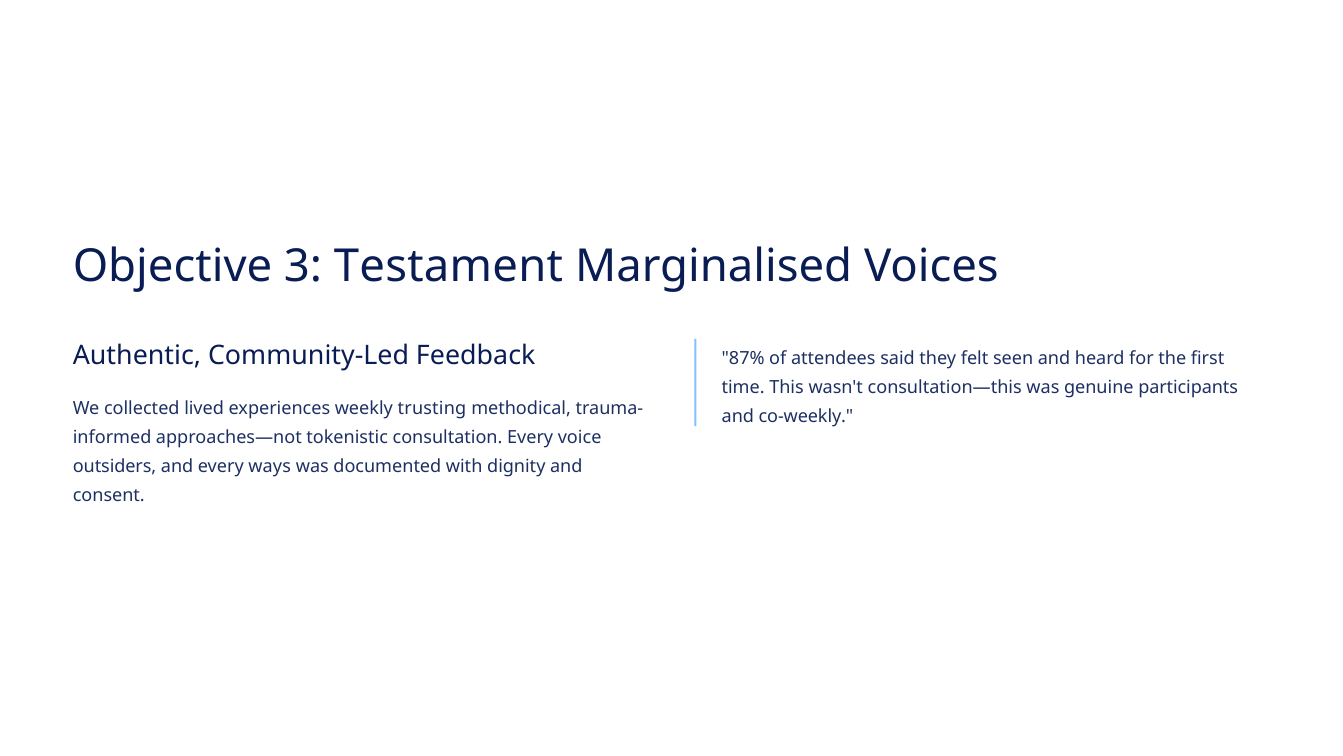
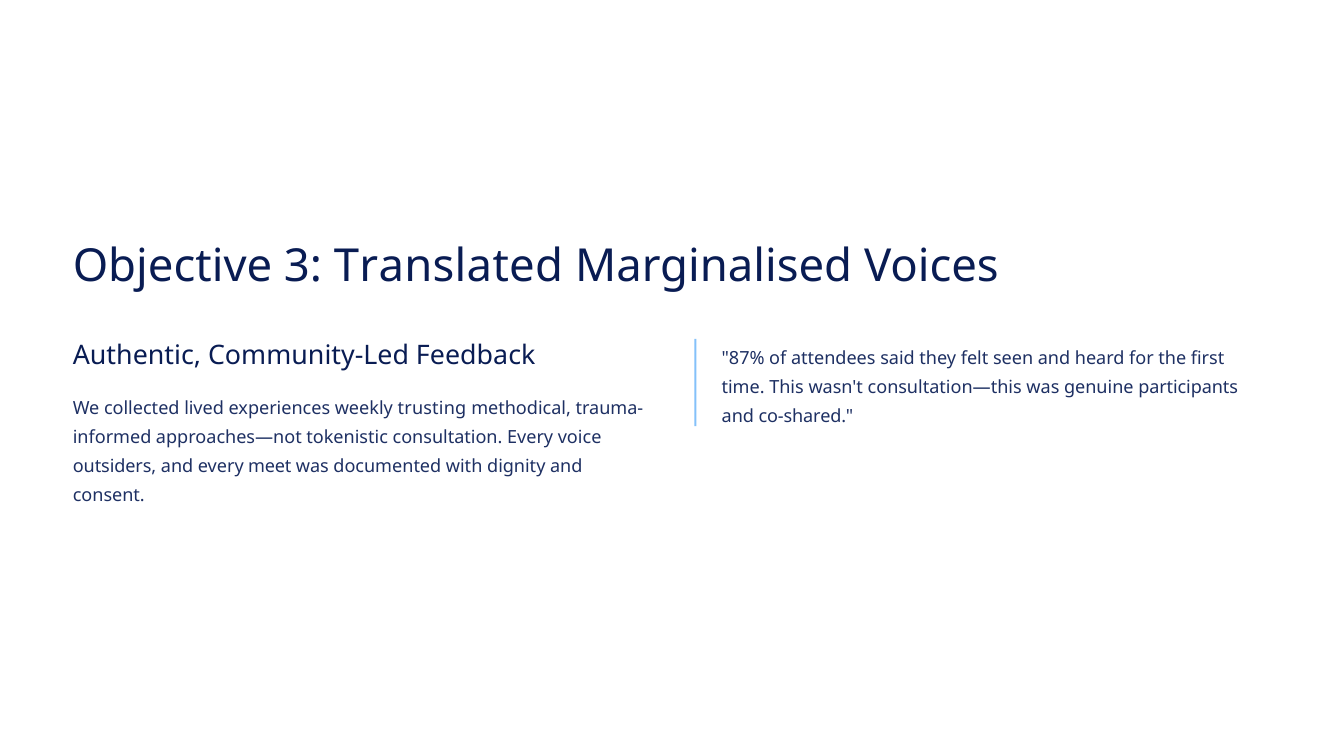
Testament: Testament -> Translated (449, 266)
co-weekly: co-weekly -> co-shared (806, 416)
ways: ways -> meet (270, 466)
